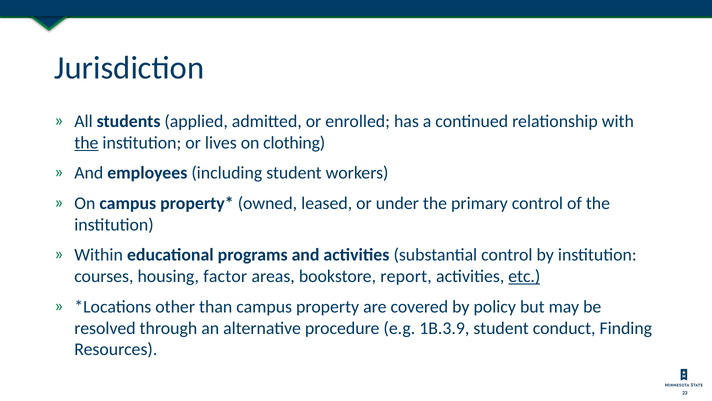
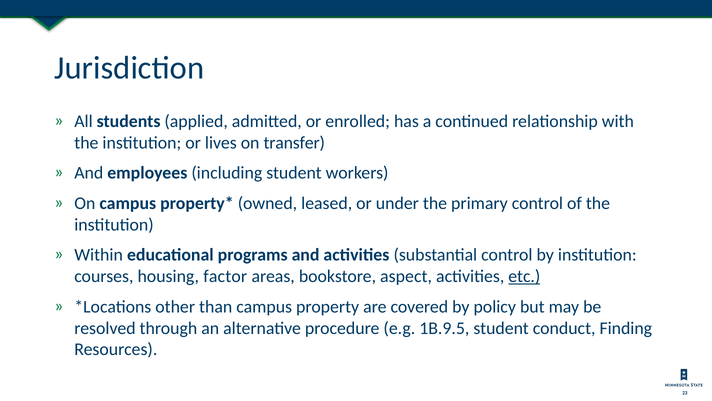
the underline: present -> none (86, 143)
clothing: clothing -> transfer (294, 143)
report: report -> aspect (406, 276)
1B.3.9: 1B.3.9 -> 1B.9.5 (444, 328)
